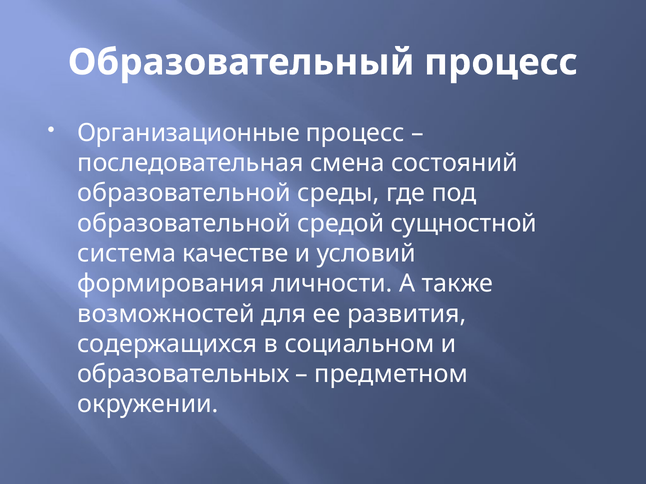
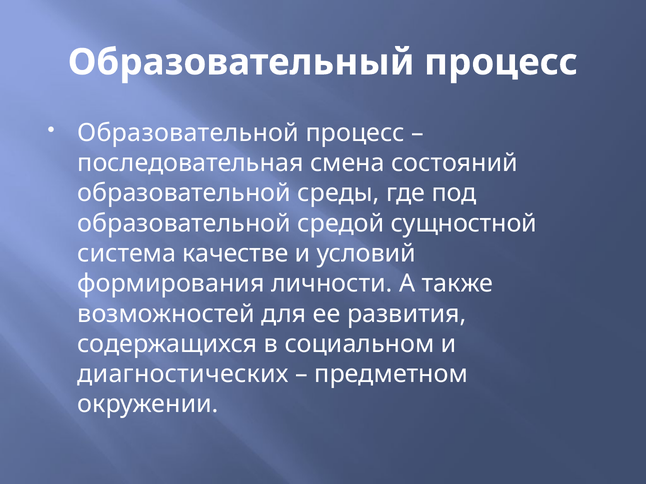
Организационные: Организационные -> Образовательной (188, 133)
образовательных: образовательных -> диагностических (183, 374)
